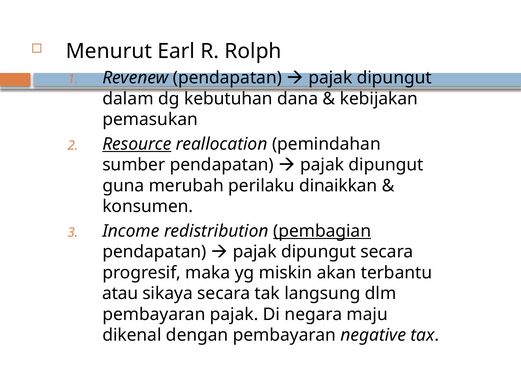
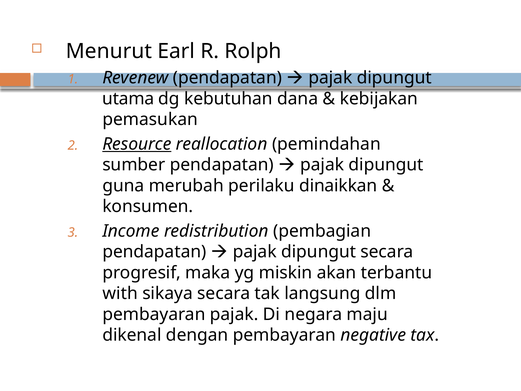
dalam: dalam -> utama (128, 99)
pembagian underline: present -> none (322, 231)
atau: atau -> with (120, 293)
